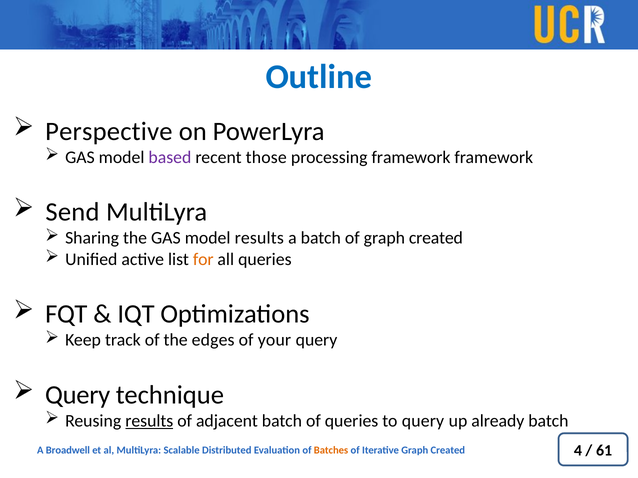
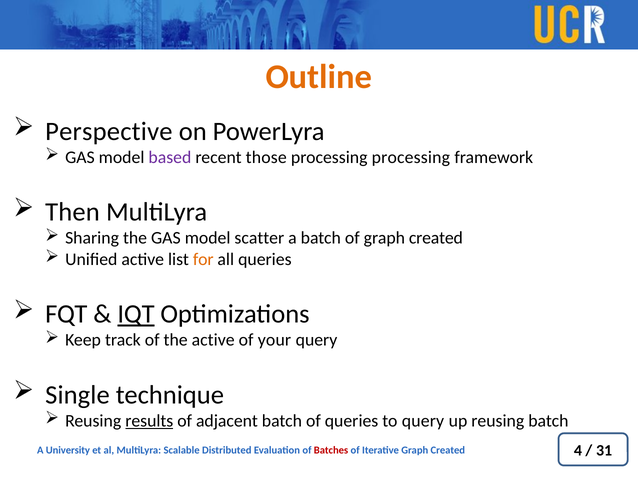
Outline colour: blue -> orange (319, 77)
processing framework: framework -> processing (411, 157)
Send: Send -> Then (73, 212)
model results: results -> scatter (259, 238)
IQT underline: none -> present (136, 314)
the edges: edges -> active (213, 340)
Query: Query -> Single (77, 395)
up already: already -> reusing (498, 421)
61: 61 -> 31 (604, 451)
Broadwell: Broadwell -> University (68, 451)
Batches colour: orange -> red (331, 451)
